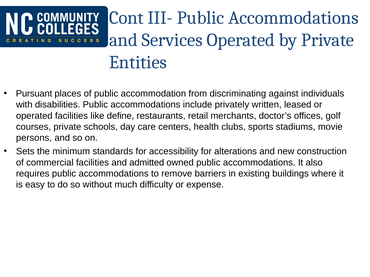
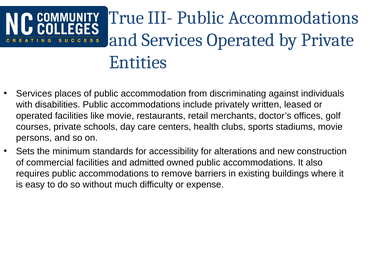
Cont: Cont -> True (126, 18)
Pursuant: Pursuant -> Services (34, 94)
like define: define -> movie (121, 116)
